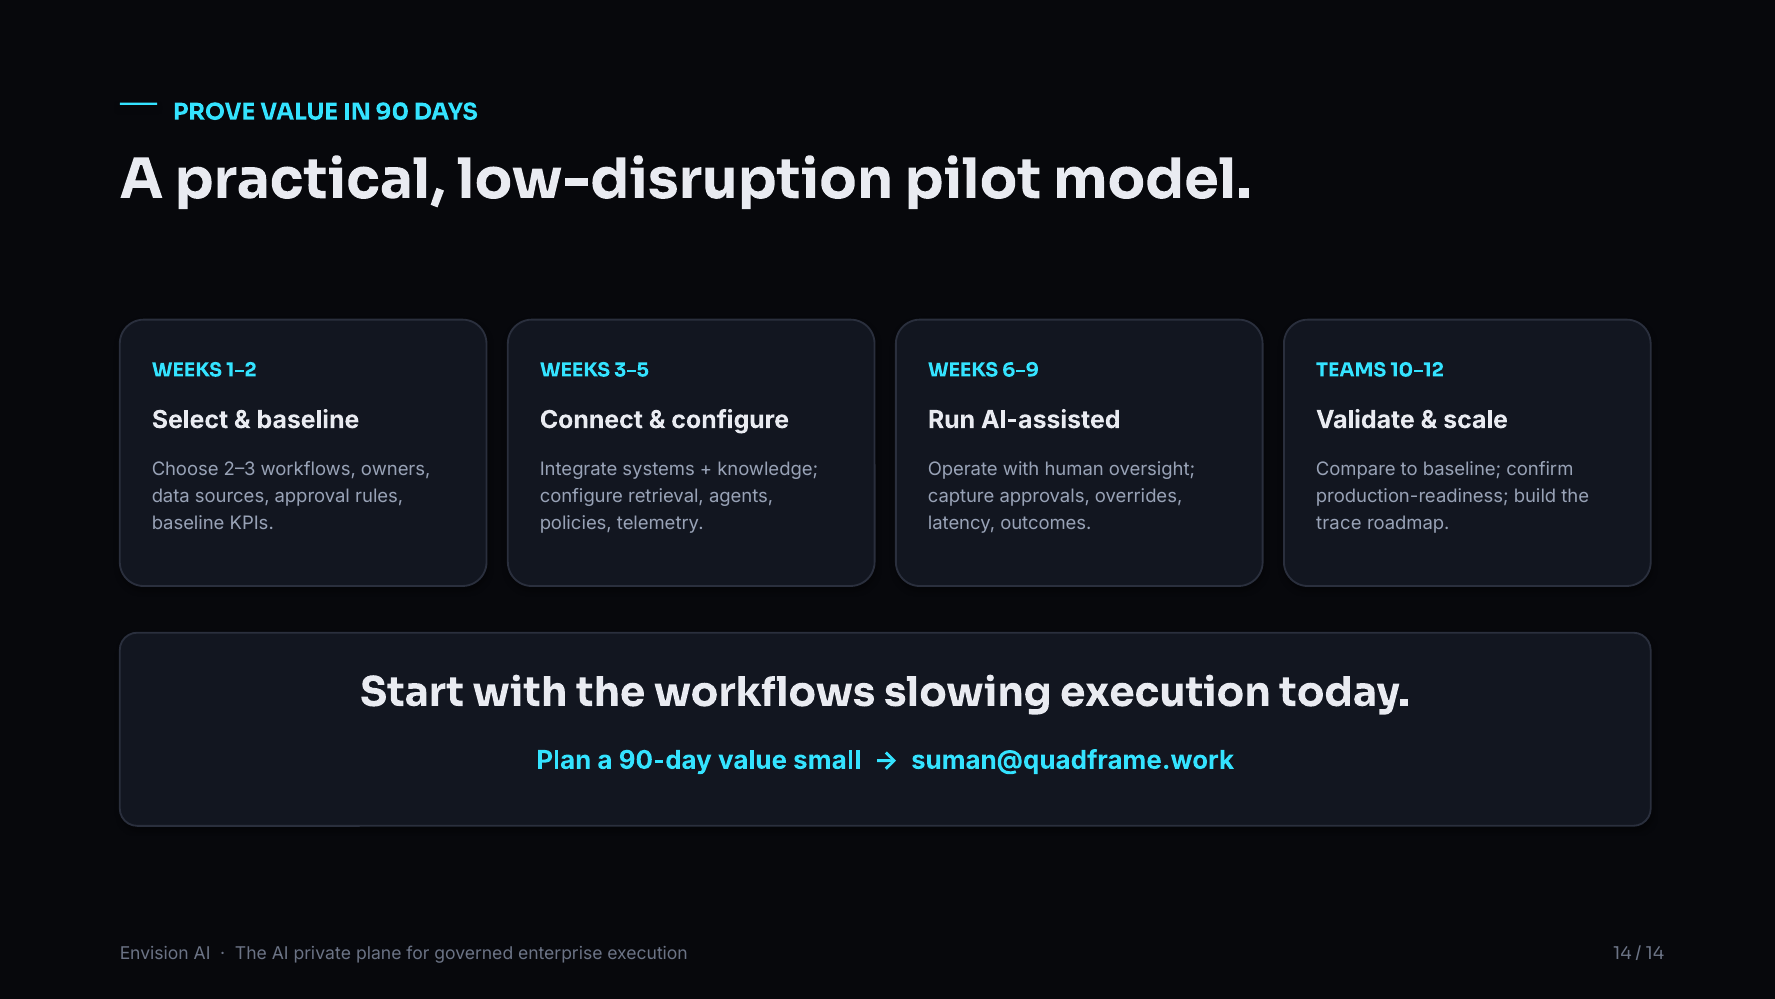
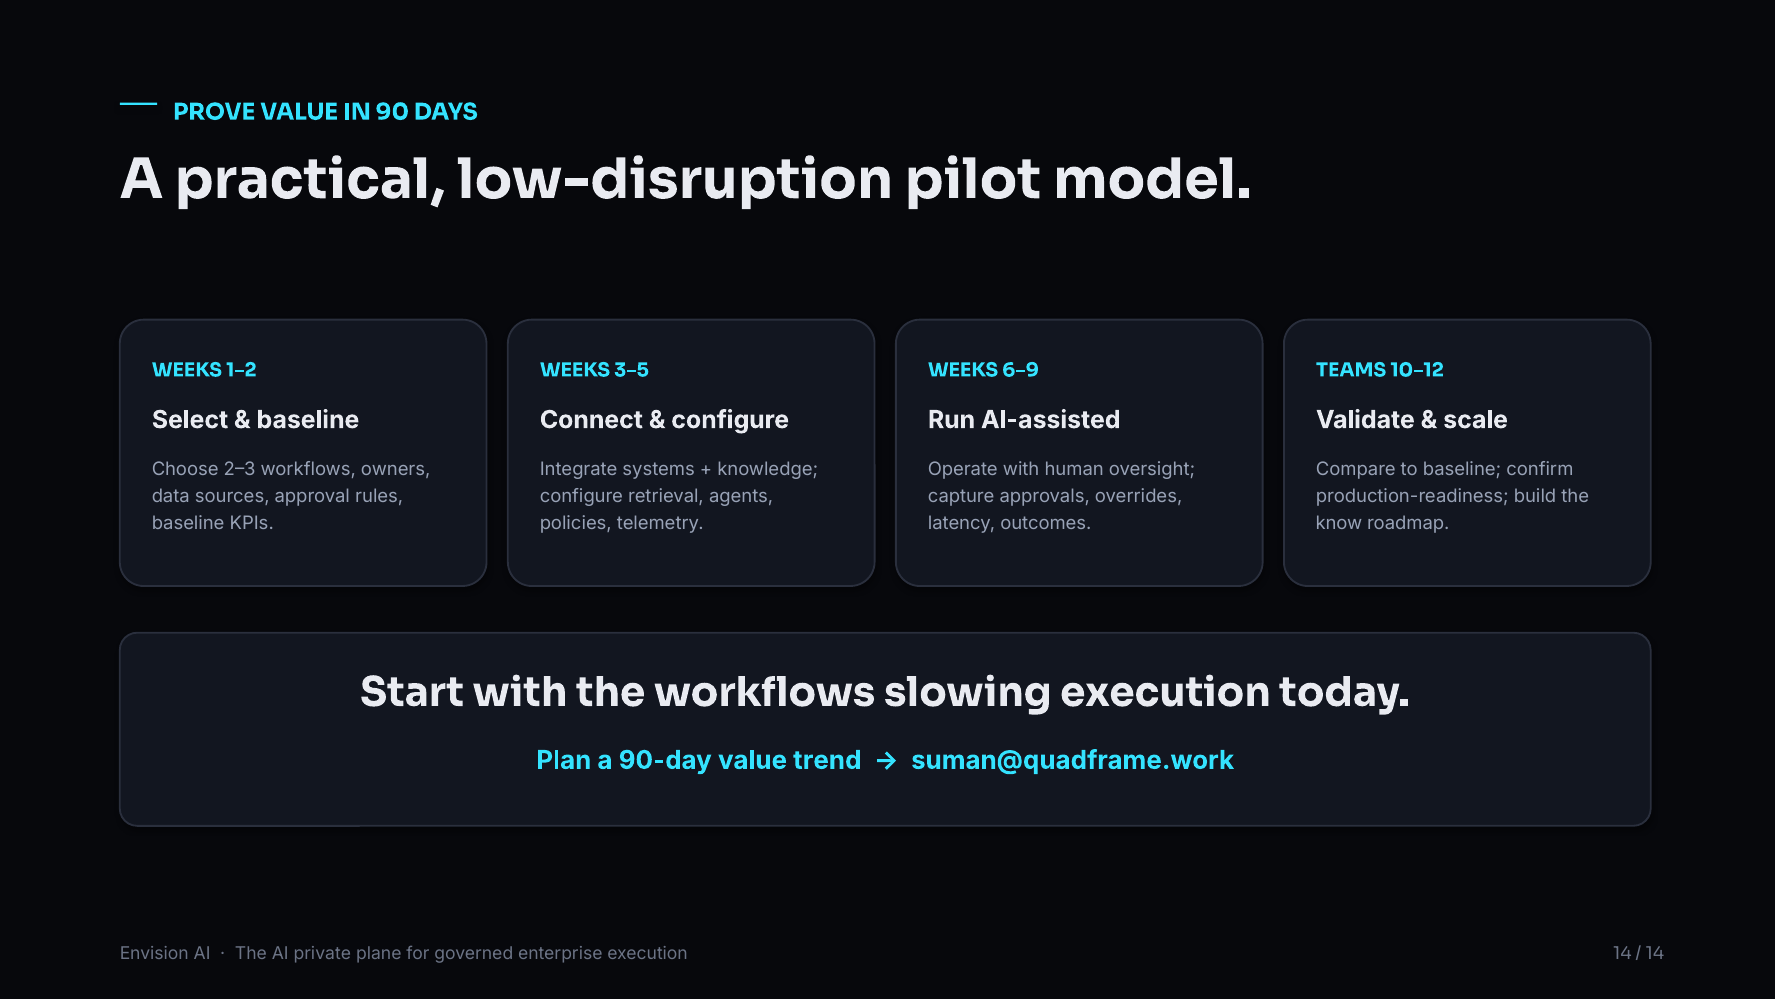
trace: trace -> know (1339, 523)
small: small -> trend (827, 760)
